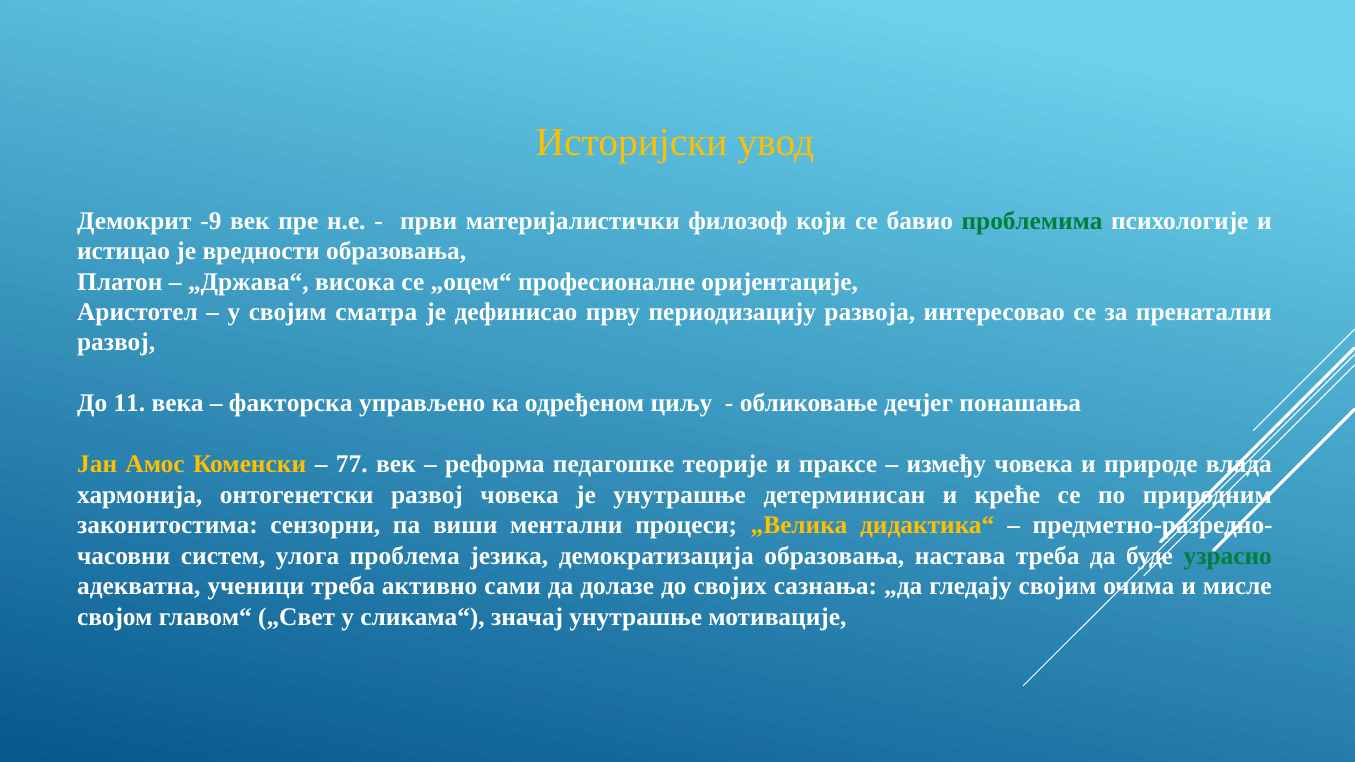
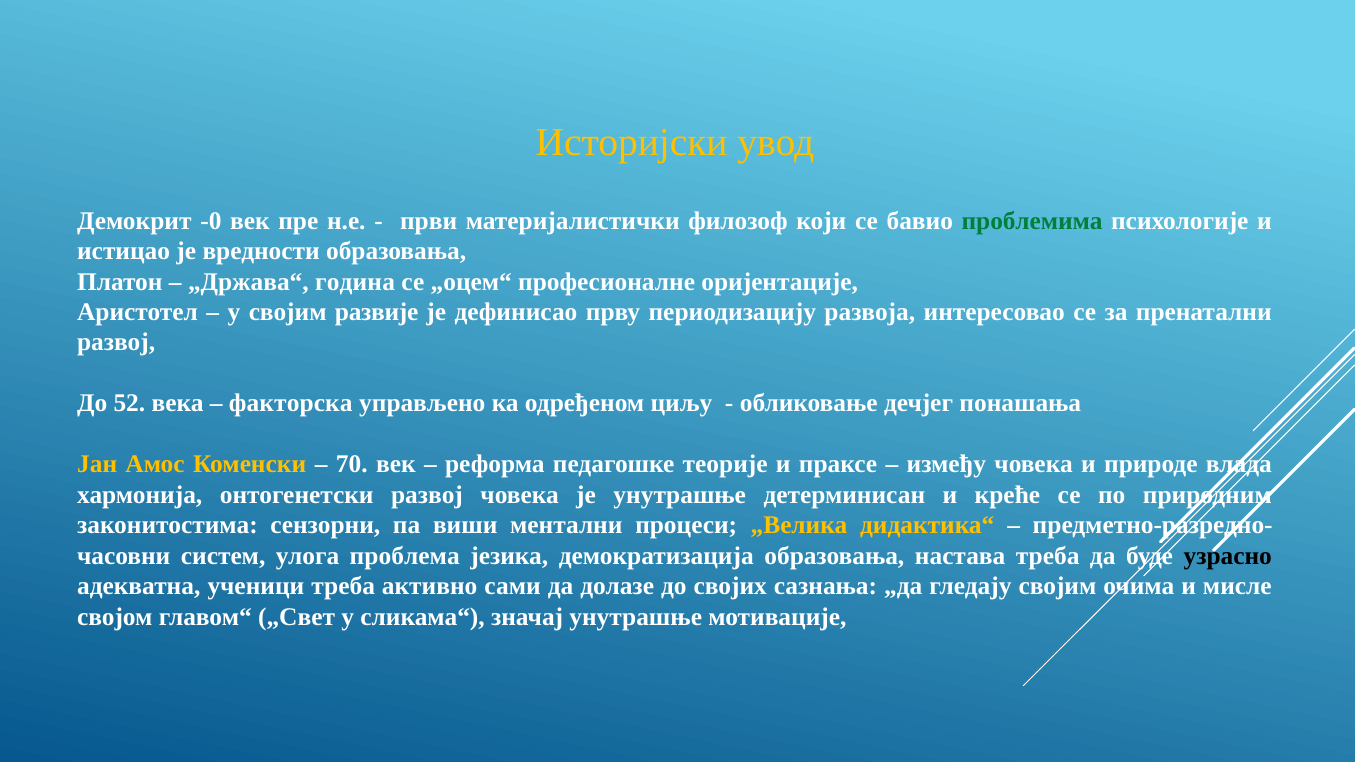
-9: -9 -> -0 (211, 221)
висока: висока -> година (355, 282)
сматра: сматра -> развије (377, 312)
11: 11 -> 52 (129, 404)
77: 77 -> 70 (352, 465)
узрасно colour: green -> black (1228, 556)
